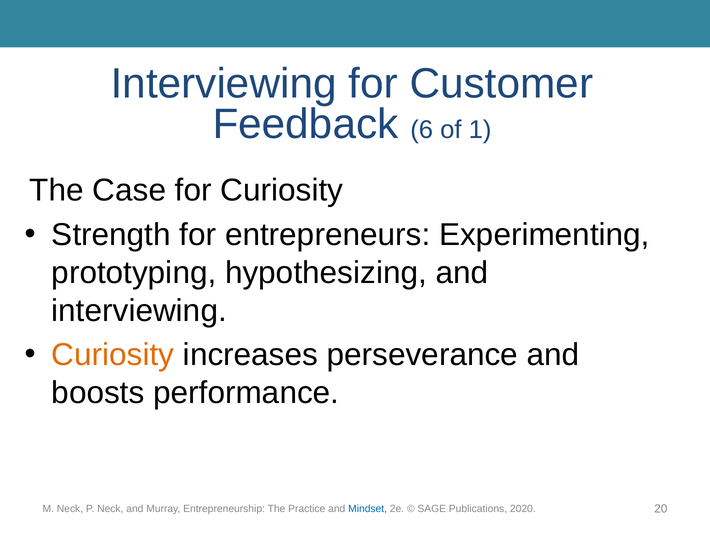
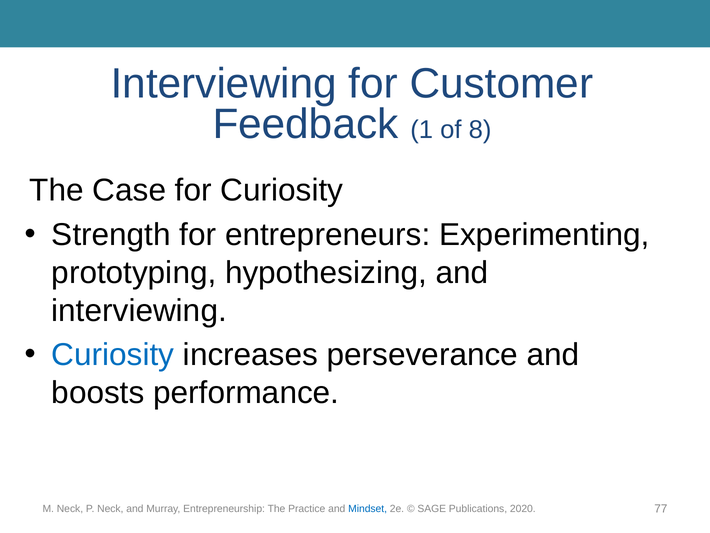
6: 6 -> 1 (422, 130)
1: 1 -> 8 (480, 130)
Curiosity colour: orange -> blue (113, 355)
20: 20 -> 77 (661, 509)
